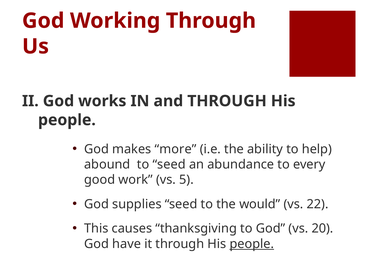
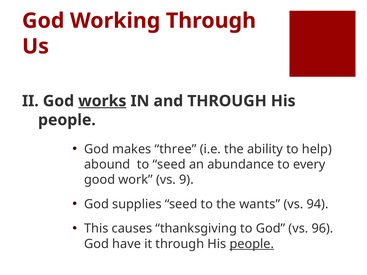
works underline: none -> present (102, 101)
more: more -> three (175, 149)
5: 5 -> 9 (186, 180)
would: would -> wants (260, 204)
22: 22 -> 94 (318, 204)
20: 20 -> 96 (322, 229)
